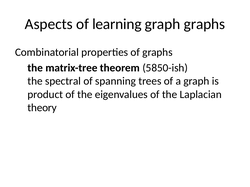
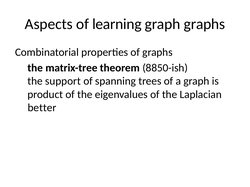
5850-ish: 5850-ish -> 8850-ish (165, 68)
spectral: spectral -> support (63, 81)
theory: theory -> better (42, 108)
